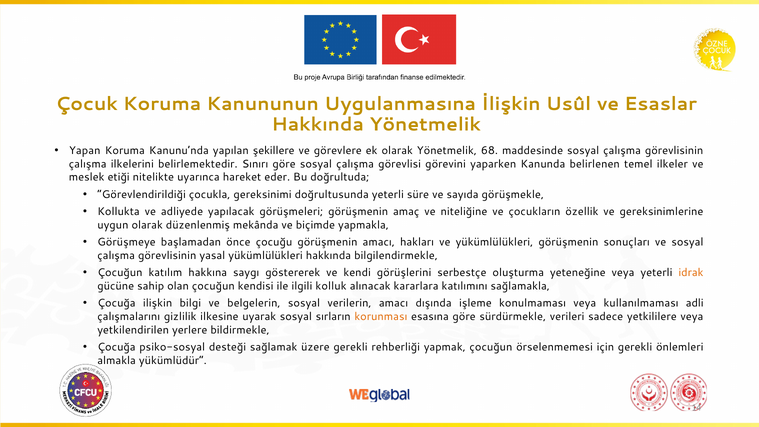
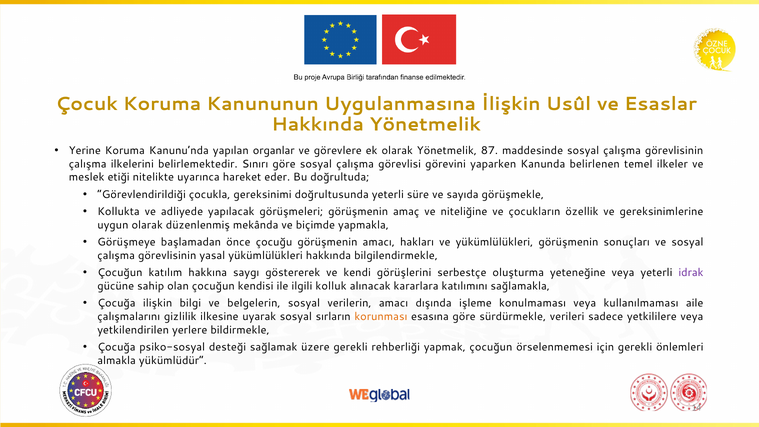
Yapan: Yapan -> Yerine (85, 151)
şekillere: şekillere -> organlar (274, 151)
68: 68 -> 87 (489, 151)
idrak colour: orange -> purple (691, 273)
adli: adli -> aile (695, 303)
